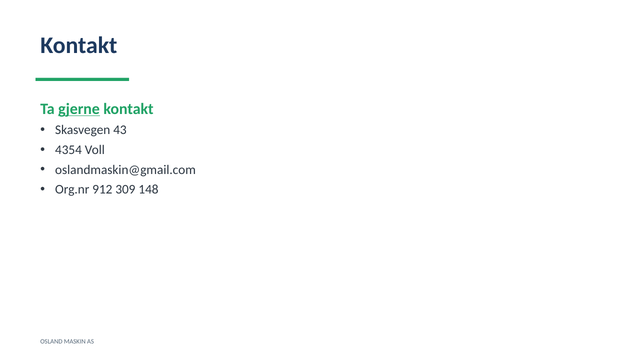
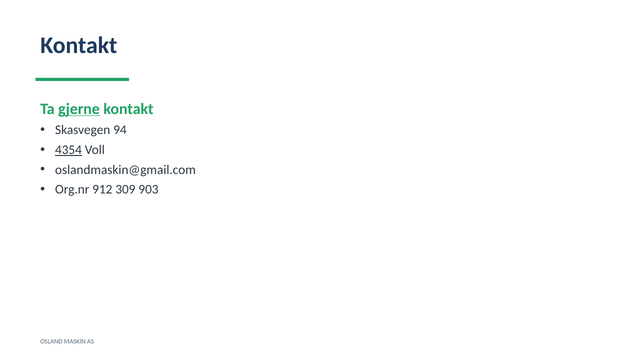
43: 43 -> 94 (120, 130)
4354 underline: none -> present (68, 150)
148: 148 -> 903 (148, 190)
